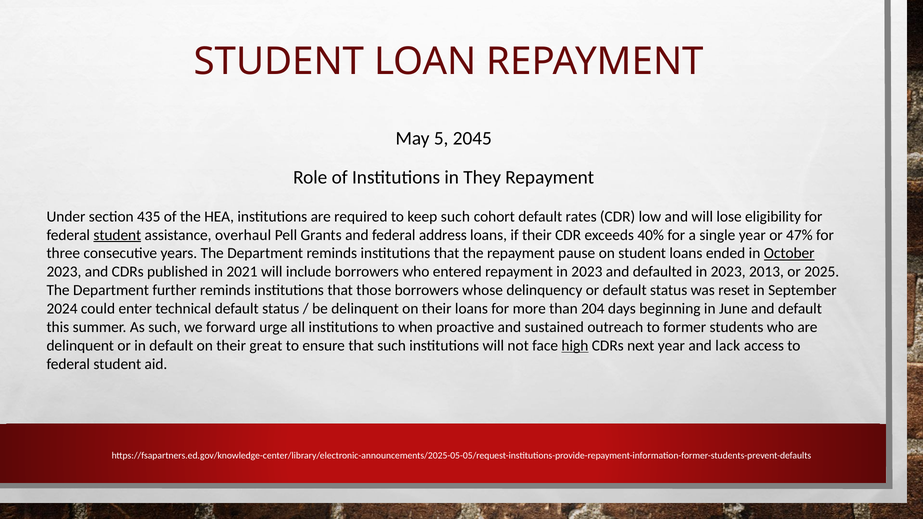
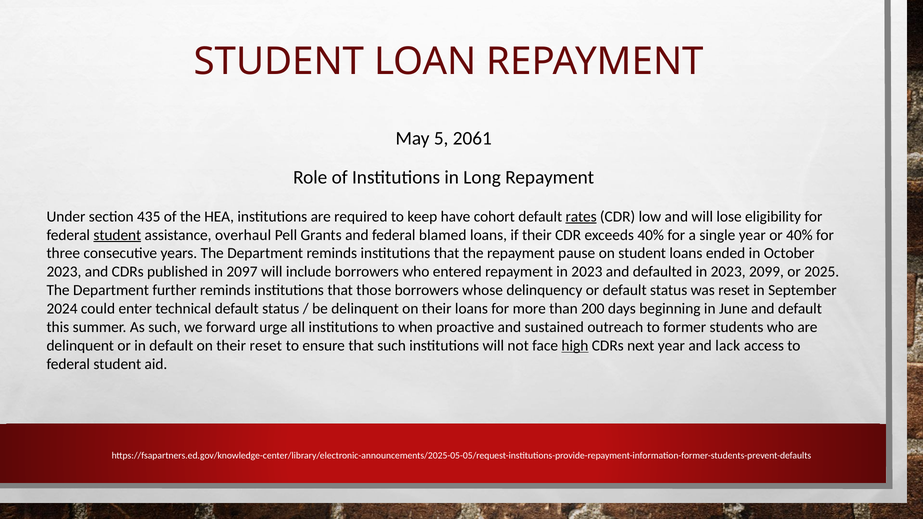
2045: 2045 -> 2061 (472, 138)
They: They -> Long (482, 178)
keep such: such -> have (456, 217)
rates underline: none -> present (581, 217)
address: address -> blamed (443, 235)
or 47%: 47% -> 40% (799, 235)
October underline: present -> none (789, 254)
2021: 2021 -> 2097 (242, 272)
2013: 2013 -> 2099 (766, 272)
204: 204 -> 200 (593, 309)
their great: great -> reset (266, 346)
